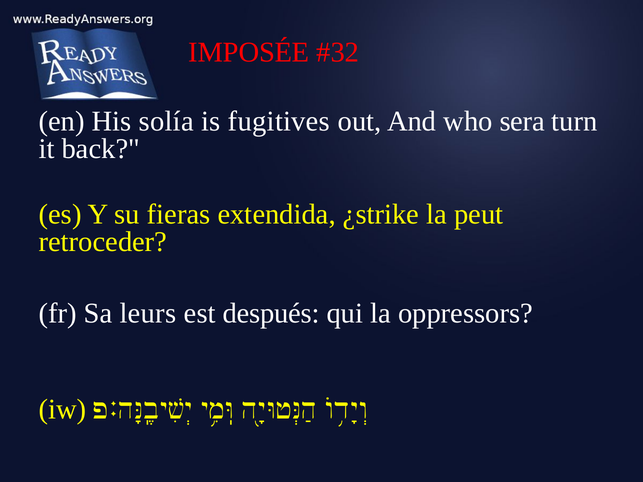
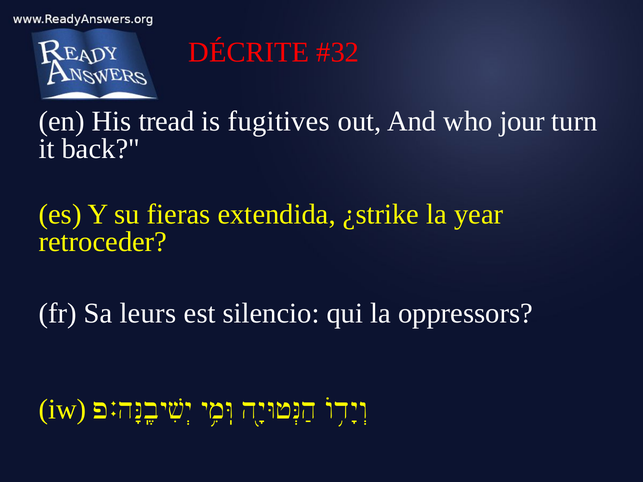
IMPOSÉE: IMPOSÉE -> DÉCRITE (249, 52)
solía: solía -> tread (167, 121)
sera: sera -> jour (522, 121)
peut: peut -> year (479, 215)
después: después -> silencio (271, 314)
